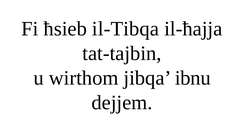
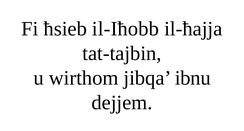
il-Tibqa: il-Tibqa -> il-Iħobb (126, 29)
